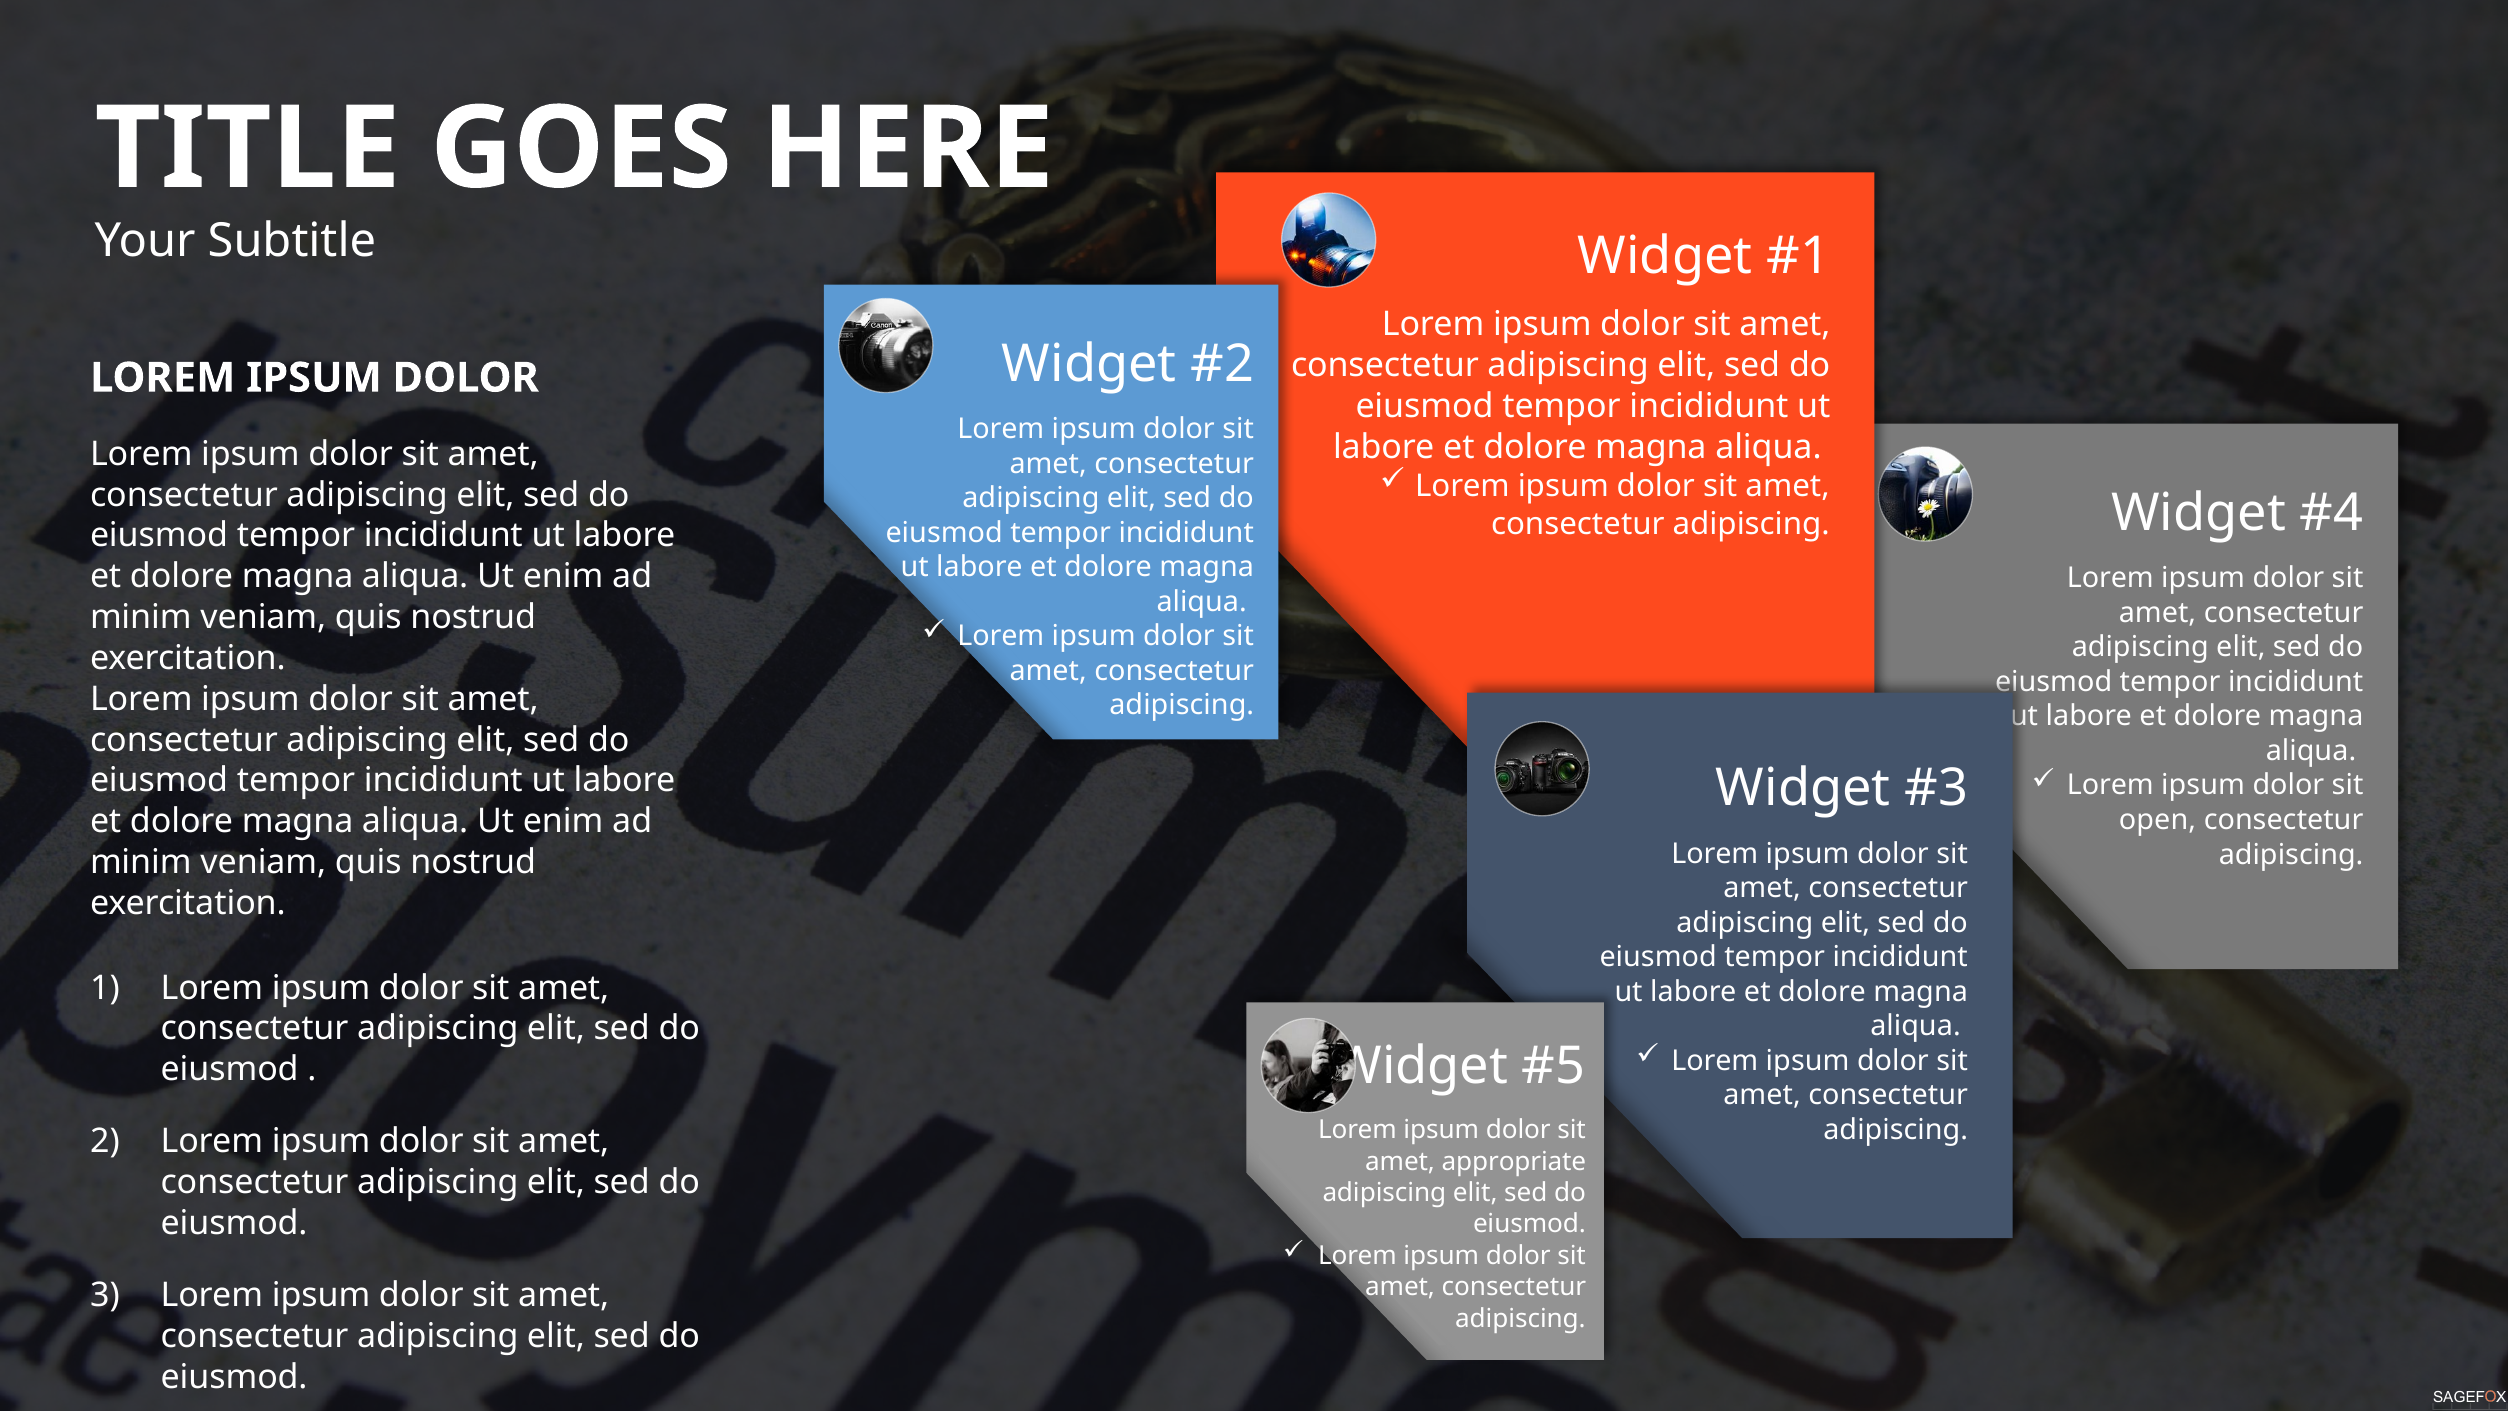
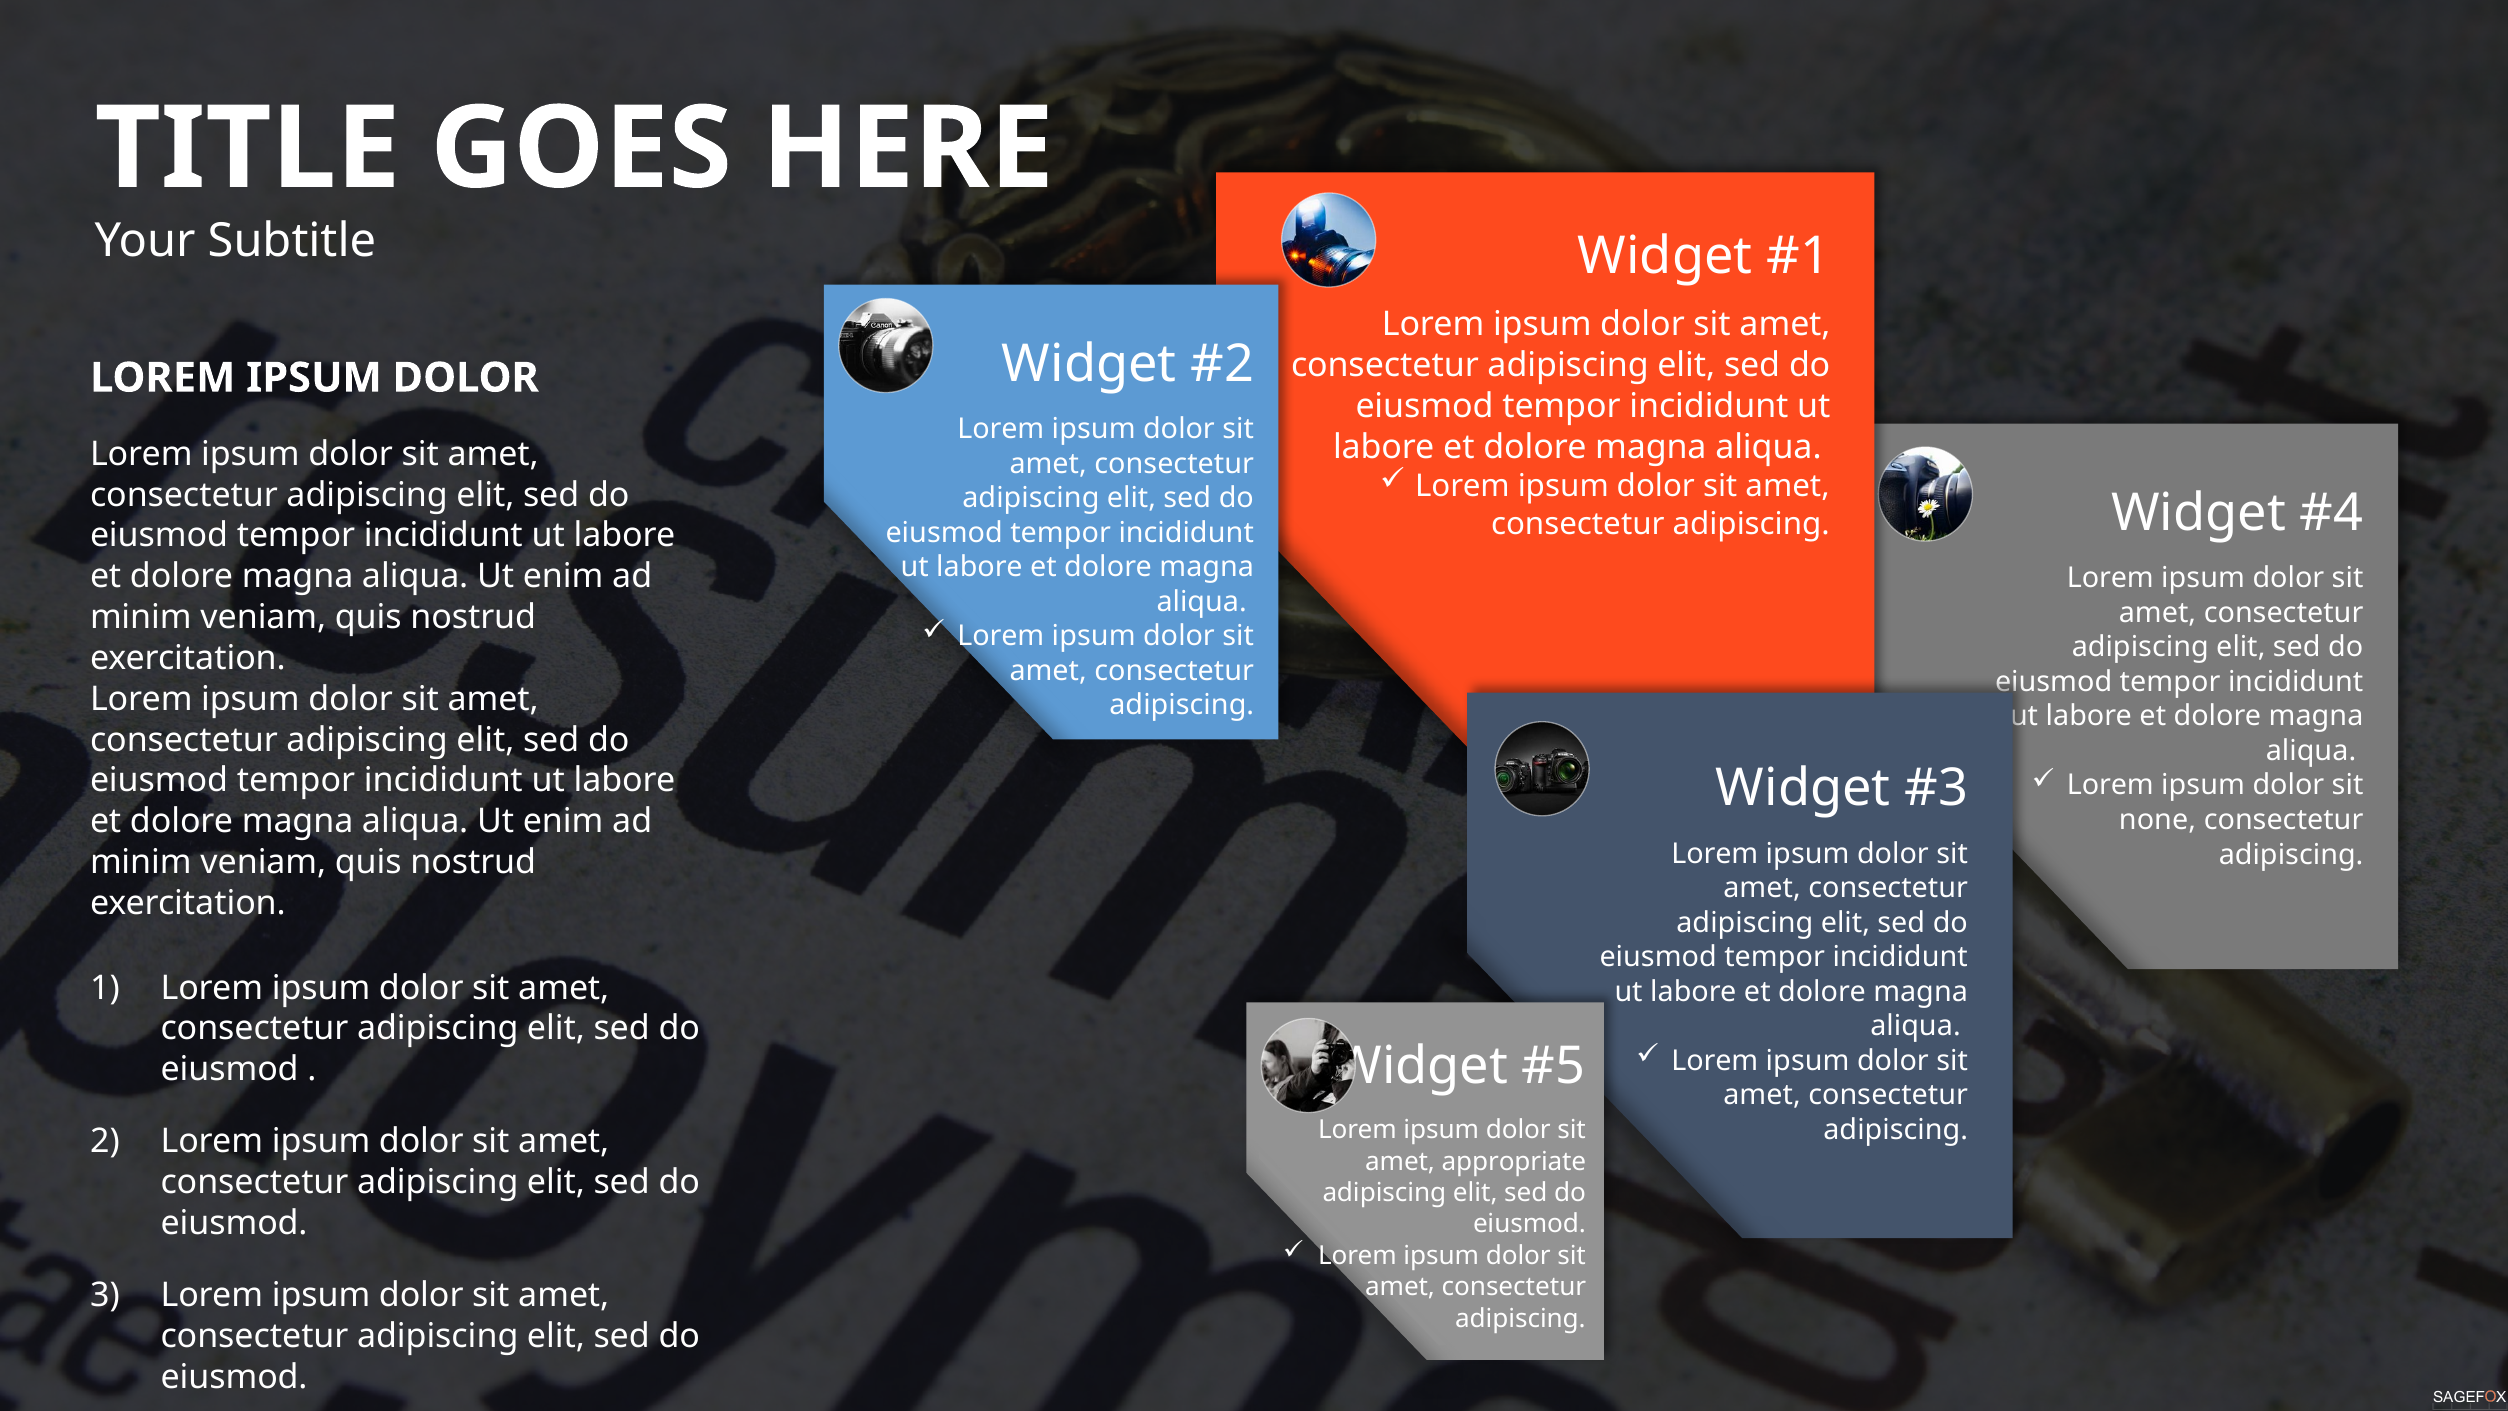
open: open -> none (2158, 820)
